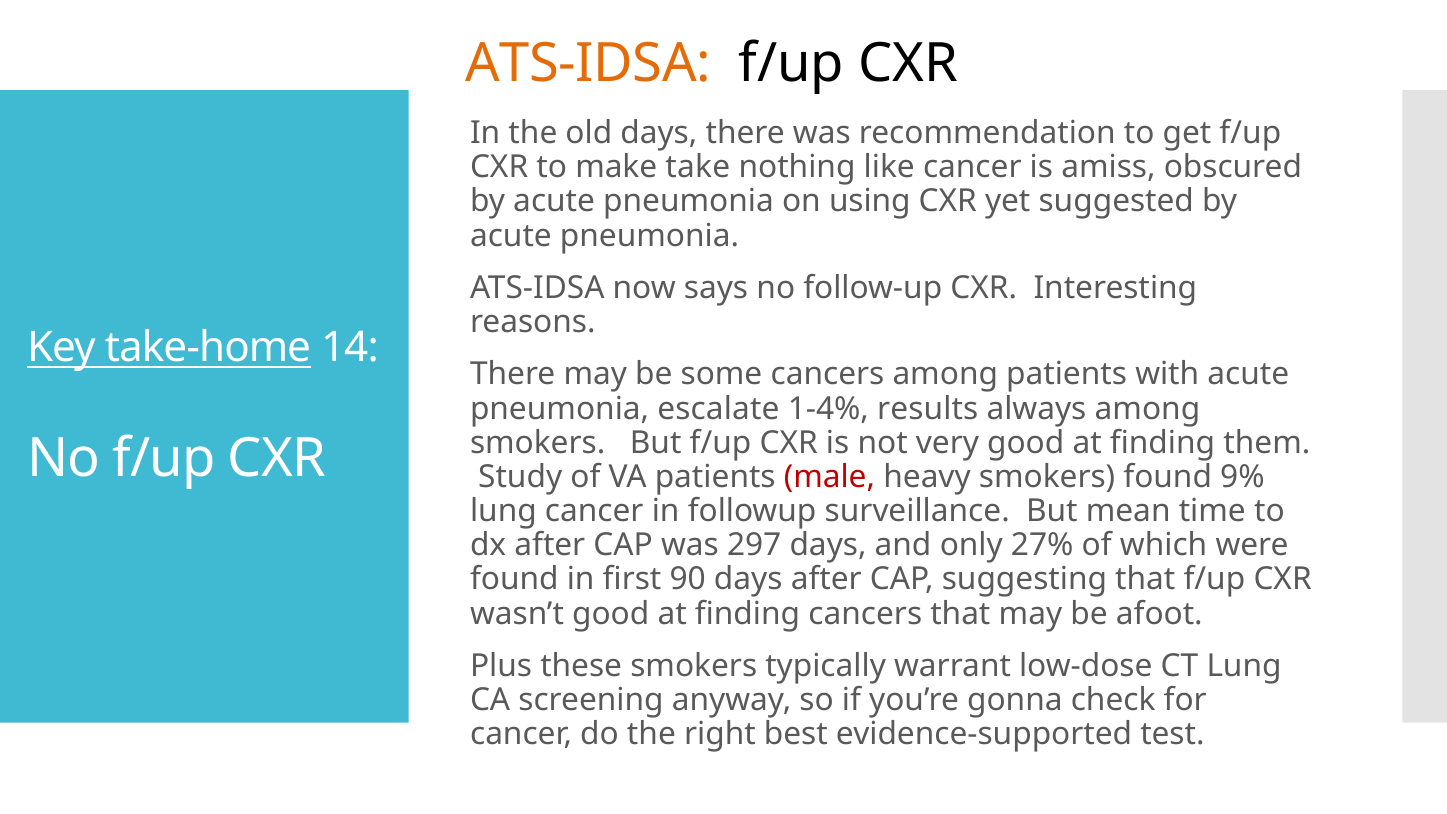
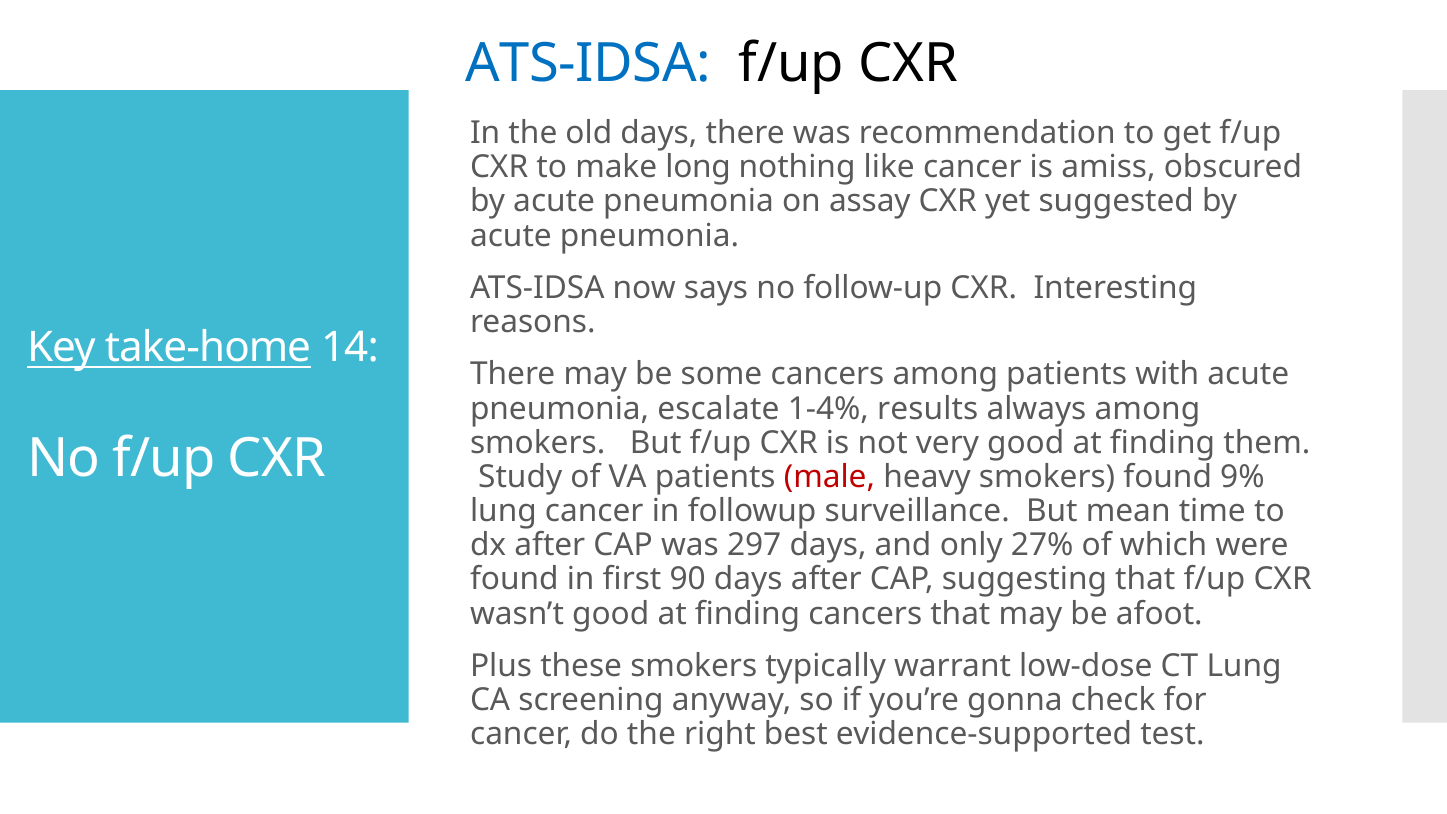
ATS-IDSA colour: orange -> blue (588, 64)
take: take -> long (698, 167)
using: using -> assay (870, 202)
